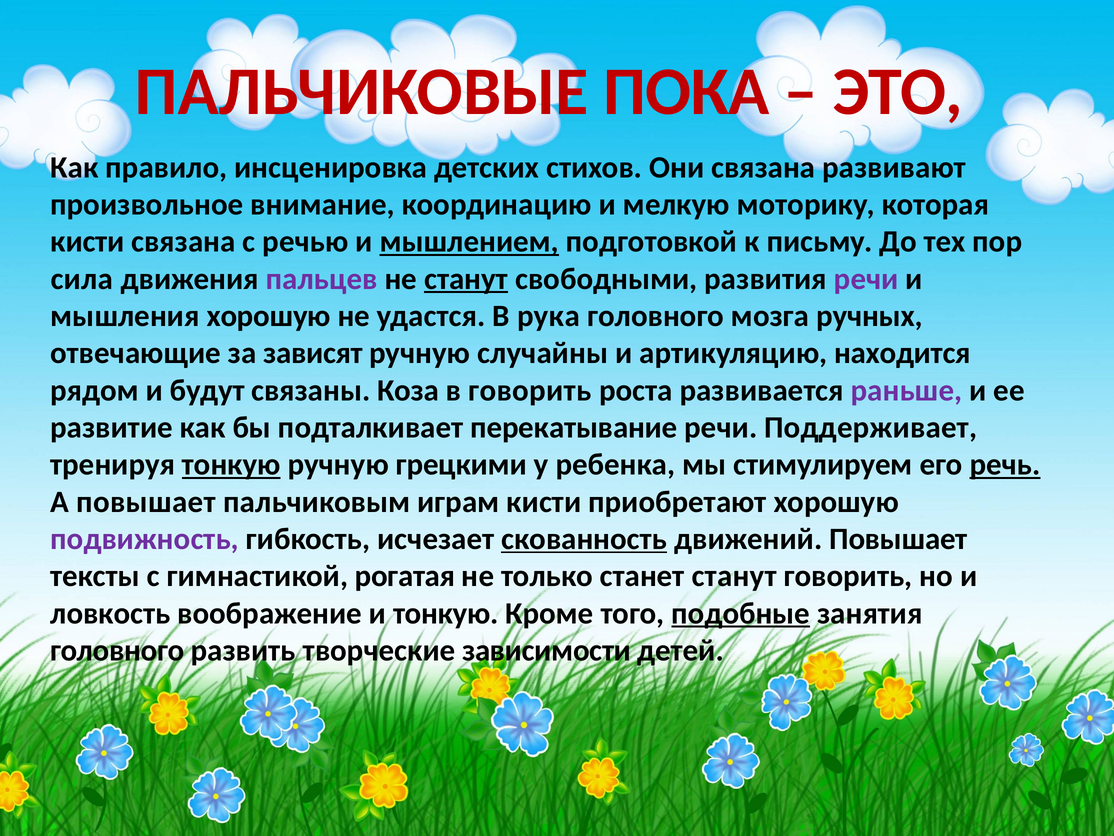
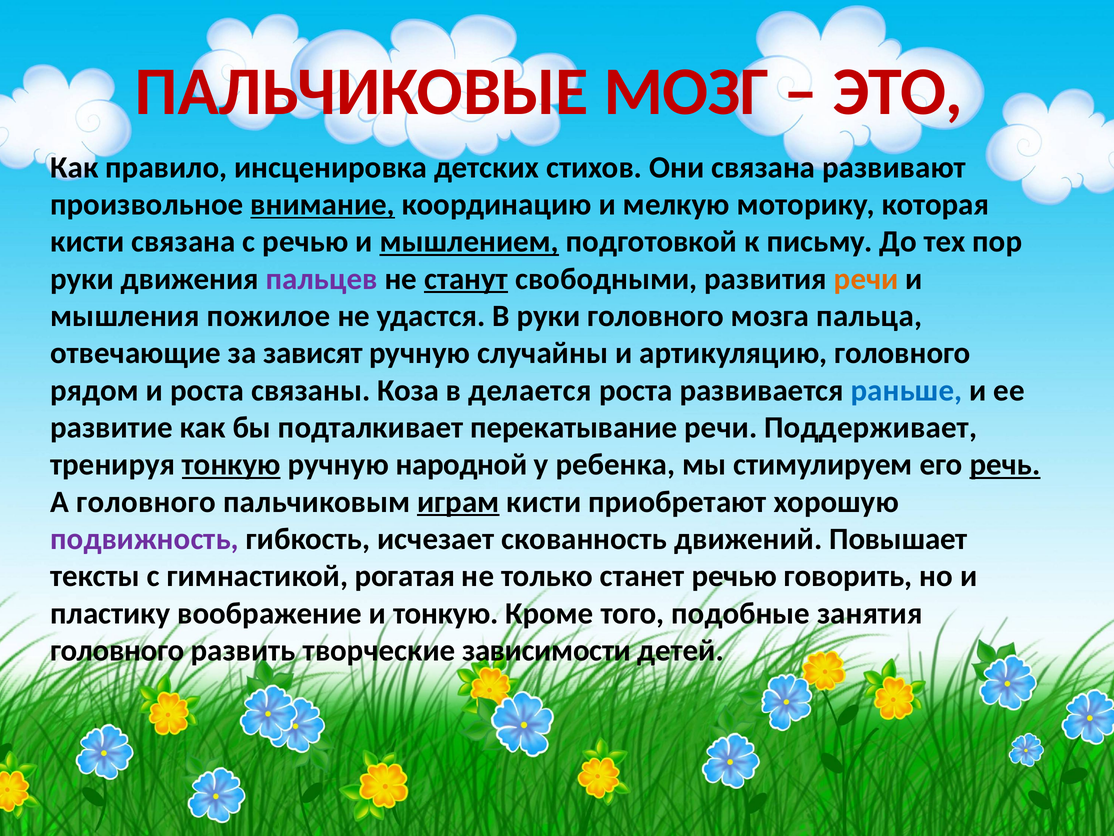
ПОКА: ПОКА -> МОЗГ (686, 92)
внимание underline: none -> present (323, 204)
сила: сила -> руки (82, 279)
речи colour: purple -> orange (866, 279)
мышления хорошую: хорошую -> пожилое (268, 316)
В рука: рука -> руки (549, 316)
ручных: ручных -> пальца (869, 316)
артикуляцию находится: находится -> головного (902, 353)
и будут: будут -> роста (207, 390)
в говорить: говорить -> делается (530, 390)
раньше colour: purple -> blue (906, 390)
грецкими: грецкими -> народной (462, 464)
А повышает: повышает -> головного (146, 502)
играм underline: none -> present (458, 502)
скованность underline: present -> none (584, 539)
станет станут: станут -> речью (734, 576)
ловкость: ловкость -> пластику (110, 613)
подобные underline: present -> none (741, 613)
